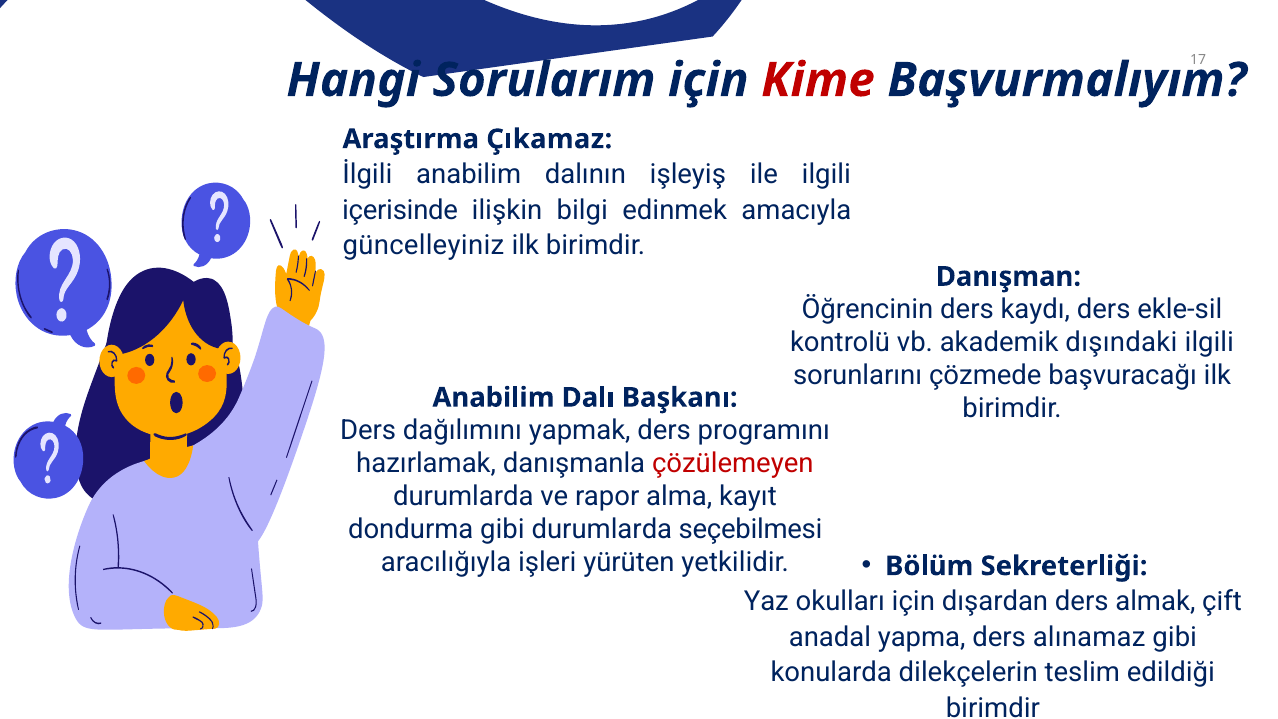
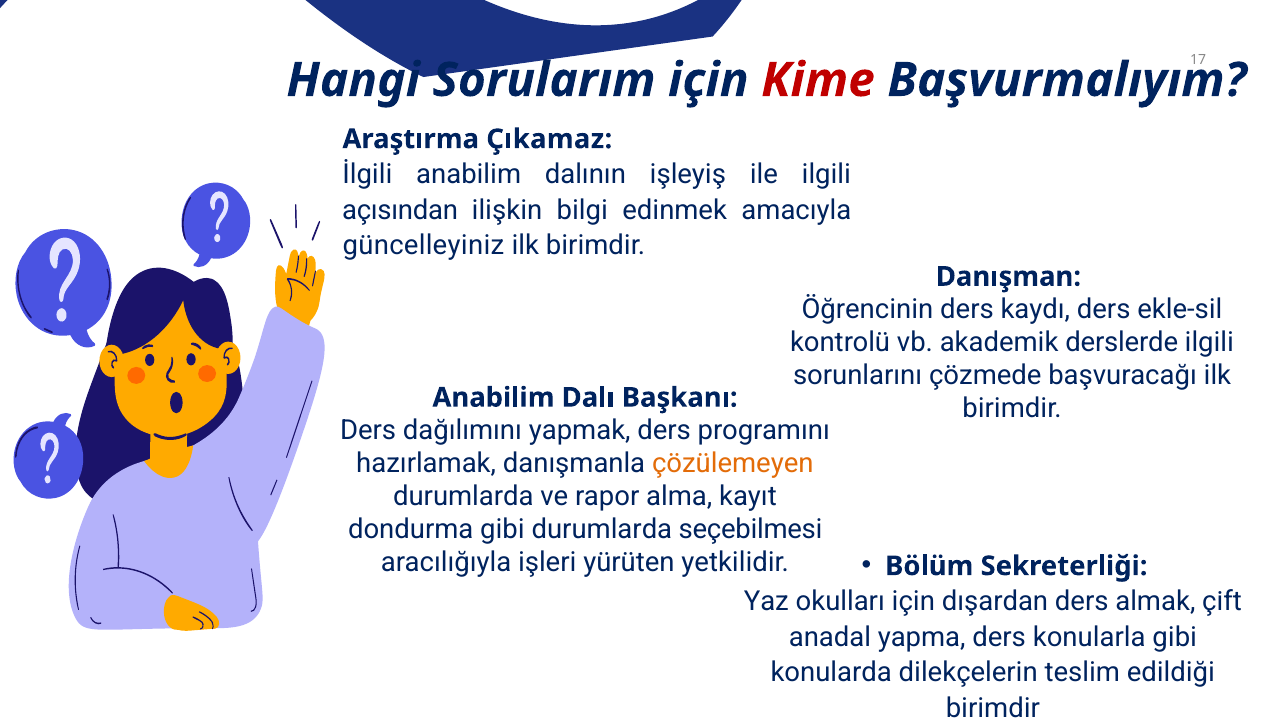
içerisinde: içerisinde -> açısından (400, 210)
dışındaki: dışındaki -> derslerde (1122, 343)
çözülemeyen colour: red -> orange (733, 464)
alınamaz: alınamaz -> konularla (1089, 637)
